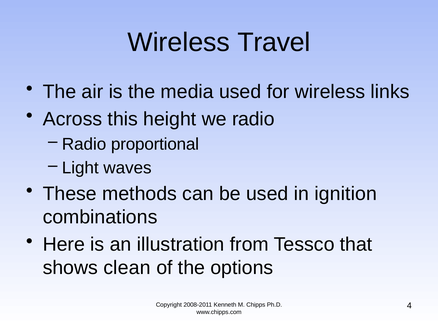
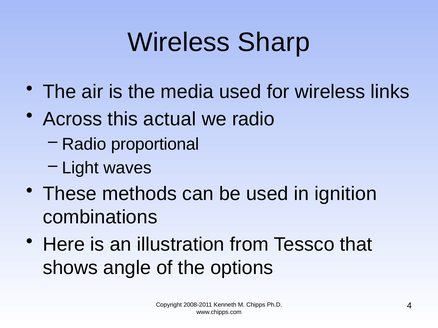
Travel: Travel -> Sharp (274, 42)
height: height -> actual (170, 119)
clean: clean -> angle (127, 268)
